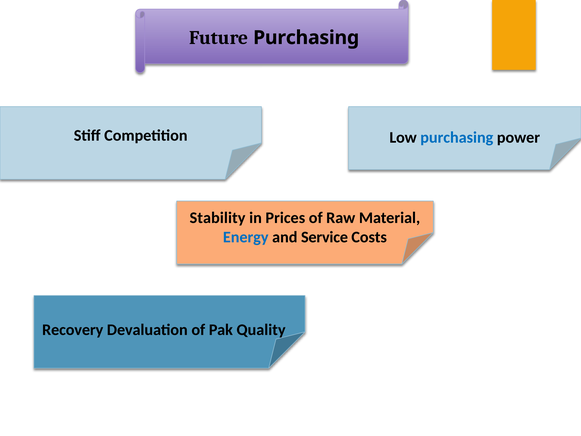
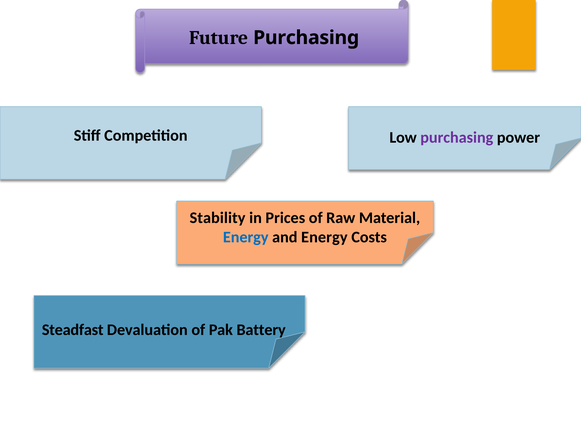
purchasing colour: blue -> purple (457, 137)
and Service: Service -> Energy (324, 237)
Recovery: Recovery -> Steadfast (73, 330)
Quality: Quality -> Battery (261, 330)
